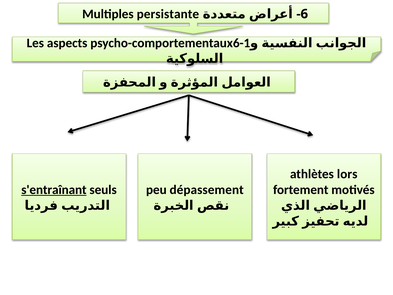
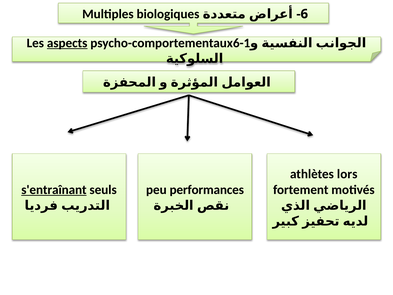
persistante: persistante -> biologiques (168, 14)
aspects underline: none -> present (67, 43)
dépassement: dépassement -> performances (207, 190)
